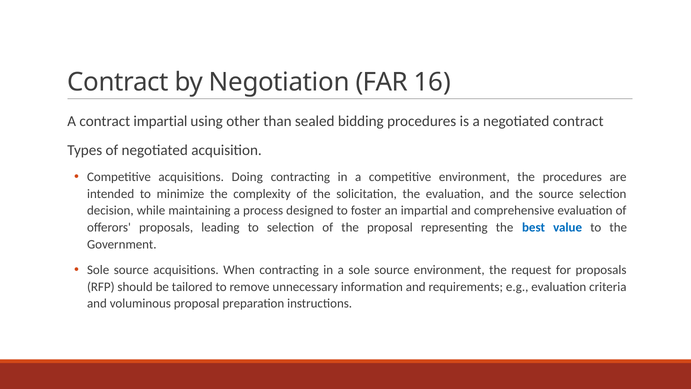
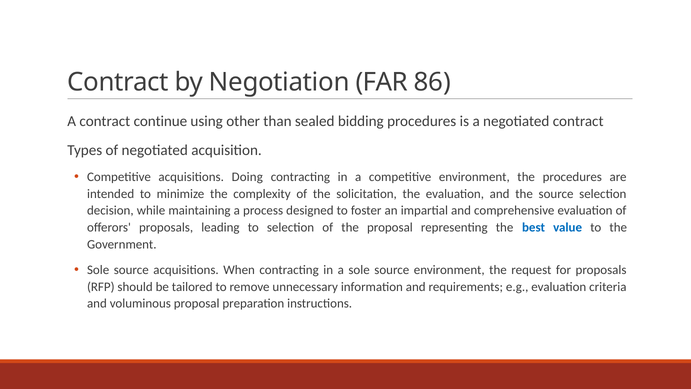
16: 16 -> 86 (432, 82)
contract impartial: impartial -> continue (160, 121)
